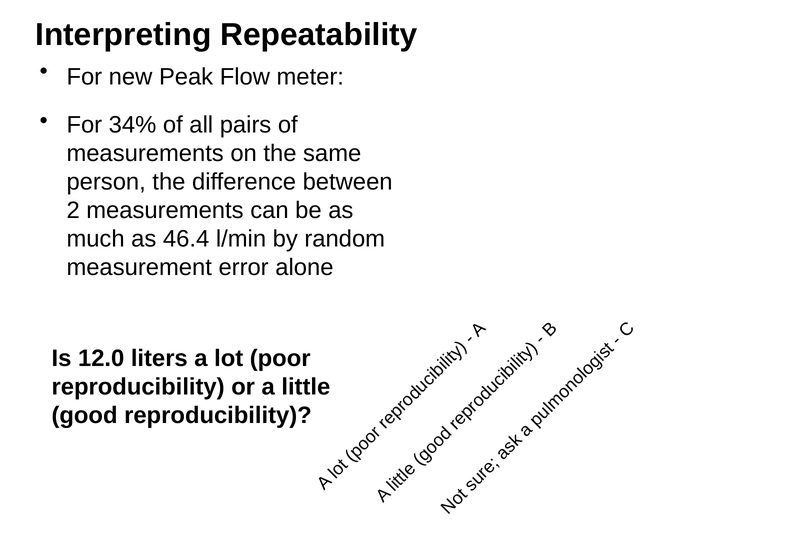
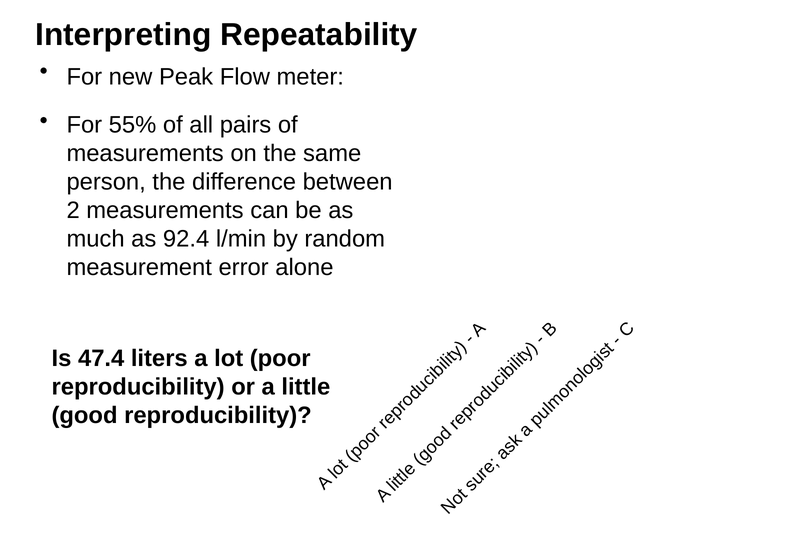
34%: 34% -> 55% (133, 125)
46.4: 46.4 -> 92.4 (186, 239)
12.0: 12.0 -> 47.4 (101, 358)
